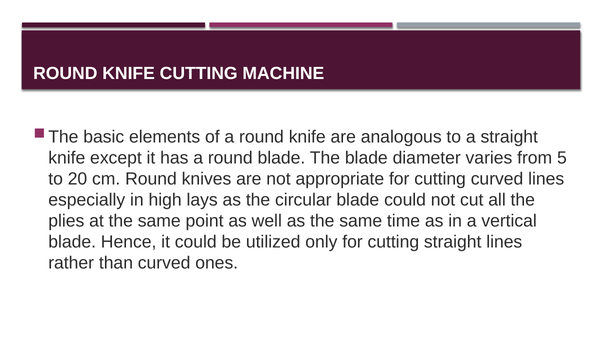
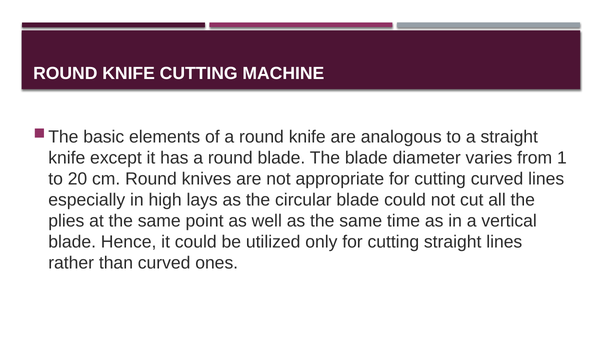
5: 5 -> 1 (562, 158)
